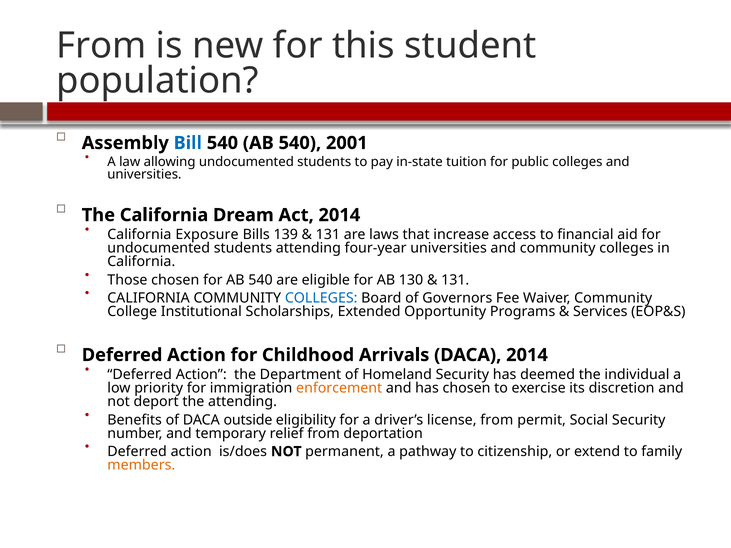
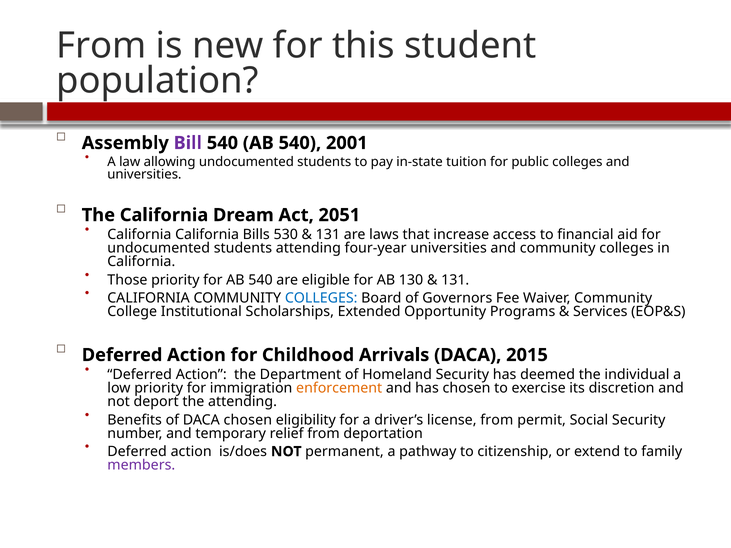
Bill colour: blue -> purple (188, 143)
Act 2014: 2014 -> 2051 (339, 215)
California Exposure: Exposure -> California (207, 235)
139: 139 -> 530 (286, 235)
Those chosen: chosen -> priority (175, 280)
DACA 2014: 2014 -> 2015 (527, 355)
DACA outside: outside -> chosen (248, 420)
members colour: orange -> purple (141, 465)
